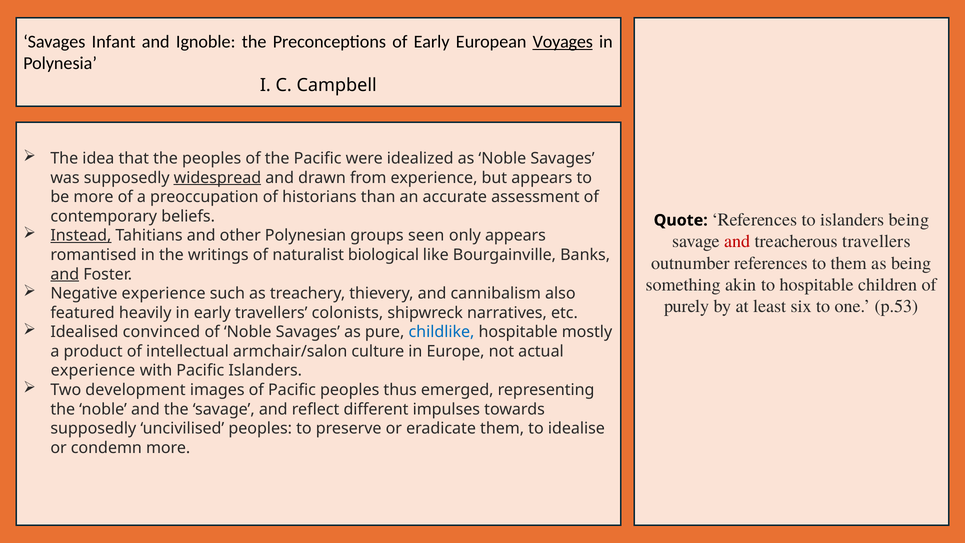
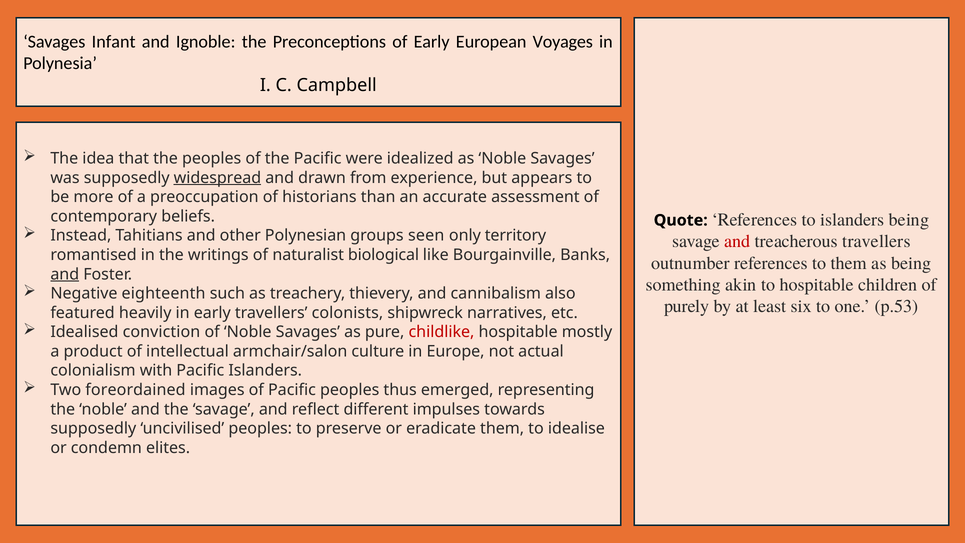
Voyages underline: present -> none (563, 42)
Instead underline: present -> none (81, 236)
only appears: appears -> territory (516, 236)
Negative experience: experience -> eighteenth (164, 293)
convinced: convinced -> conviction (161, 332)
childlike colour: blue -> red (441, 332)
experience: experience -> colonialism (93, 371)
development: development -> foreordained (135, 390)
condemn more: more -> elites (168, 448)
